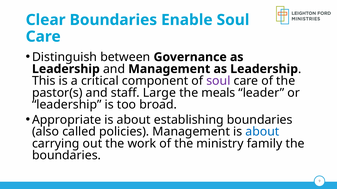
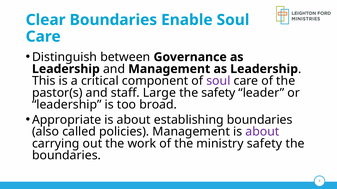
the meals: meals -> safety (218, 93)
about colour: blue -> purple (262, 132)
ministry family: family -> safety (265, 144)
